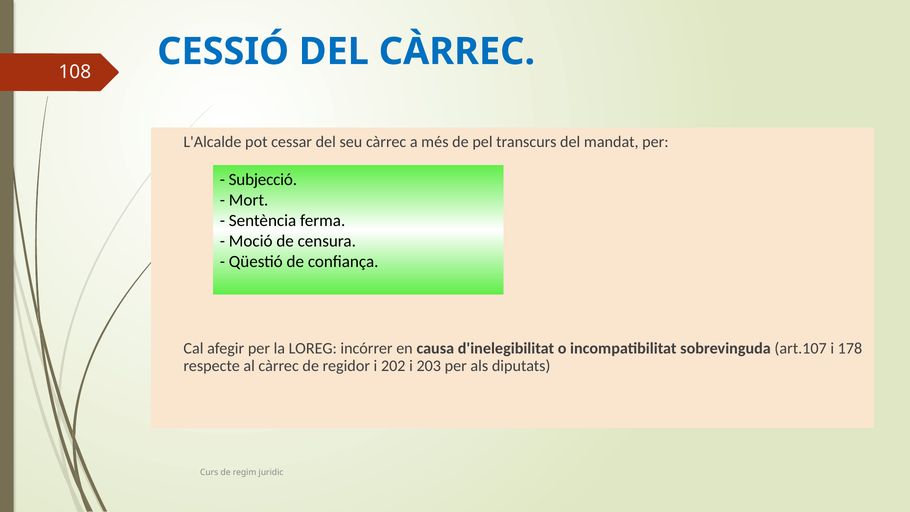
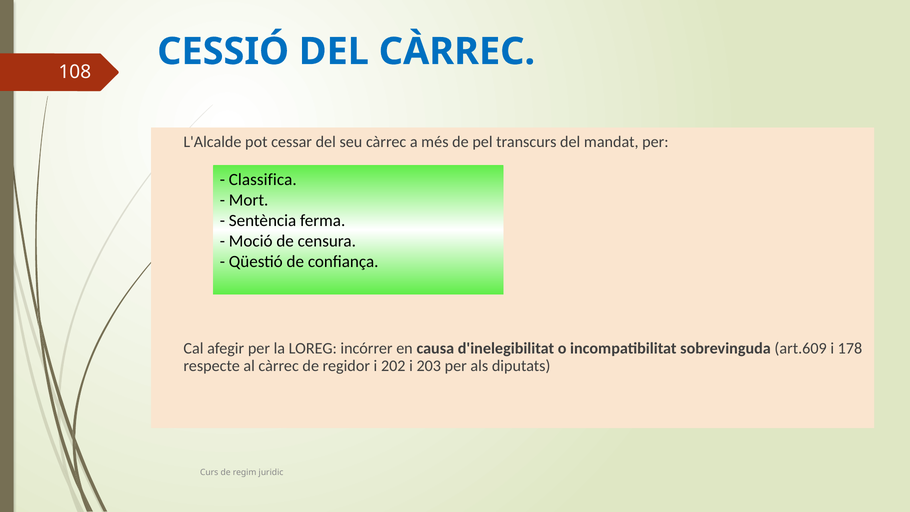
Subjecció: Subjecció -> Classifica (263, 180)
art.107: art.107 -> art.609 (801, 348)
